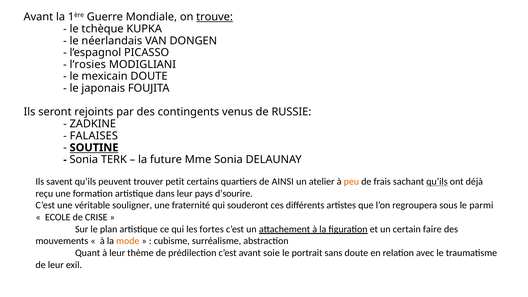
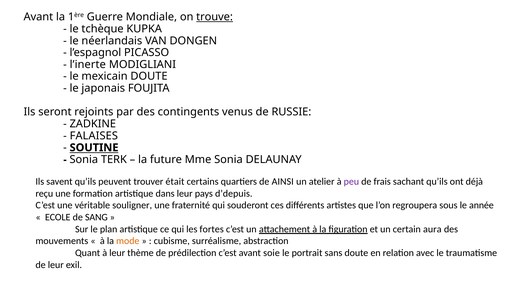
l’rosies: l’rosies -> l’inerte (88, 64)
petit: petit -> était (175, 182)
peu colour: orange -> purple (351, 182)
qu’ils underline: present -> none (437, 182)
d’sourire: d’sourire -> d’depuis (234, 193)
parmi: parmi -> année (481, 205)
CRISE: CRISE -> SANG (96, 217)
faire: faire -> aura (432, 229)
